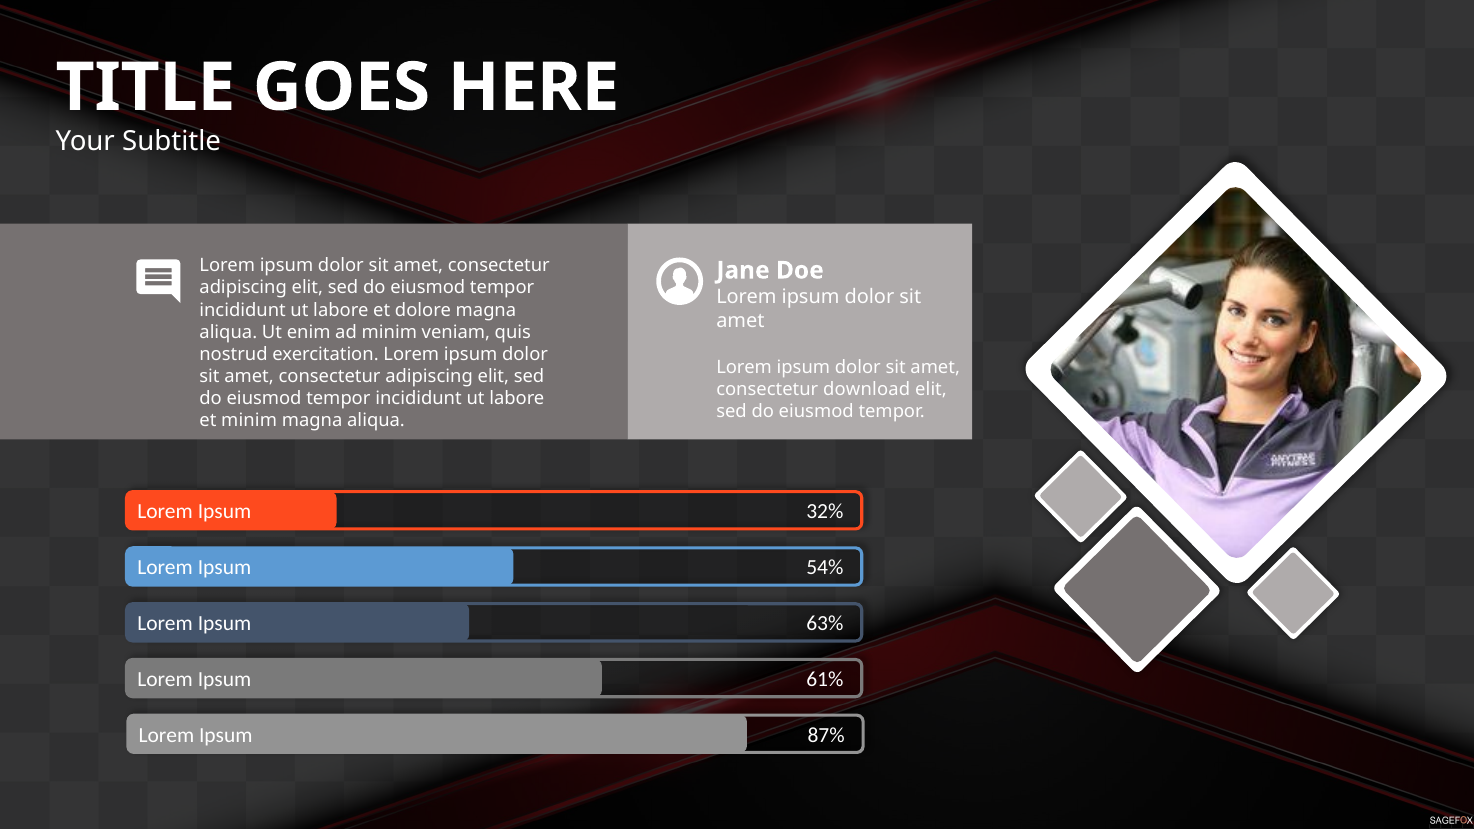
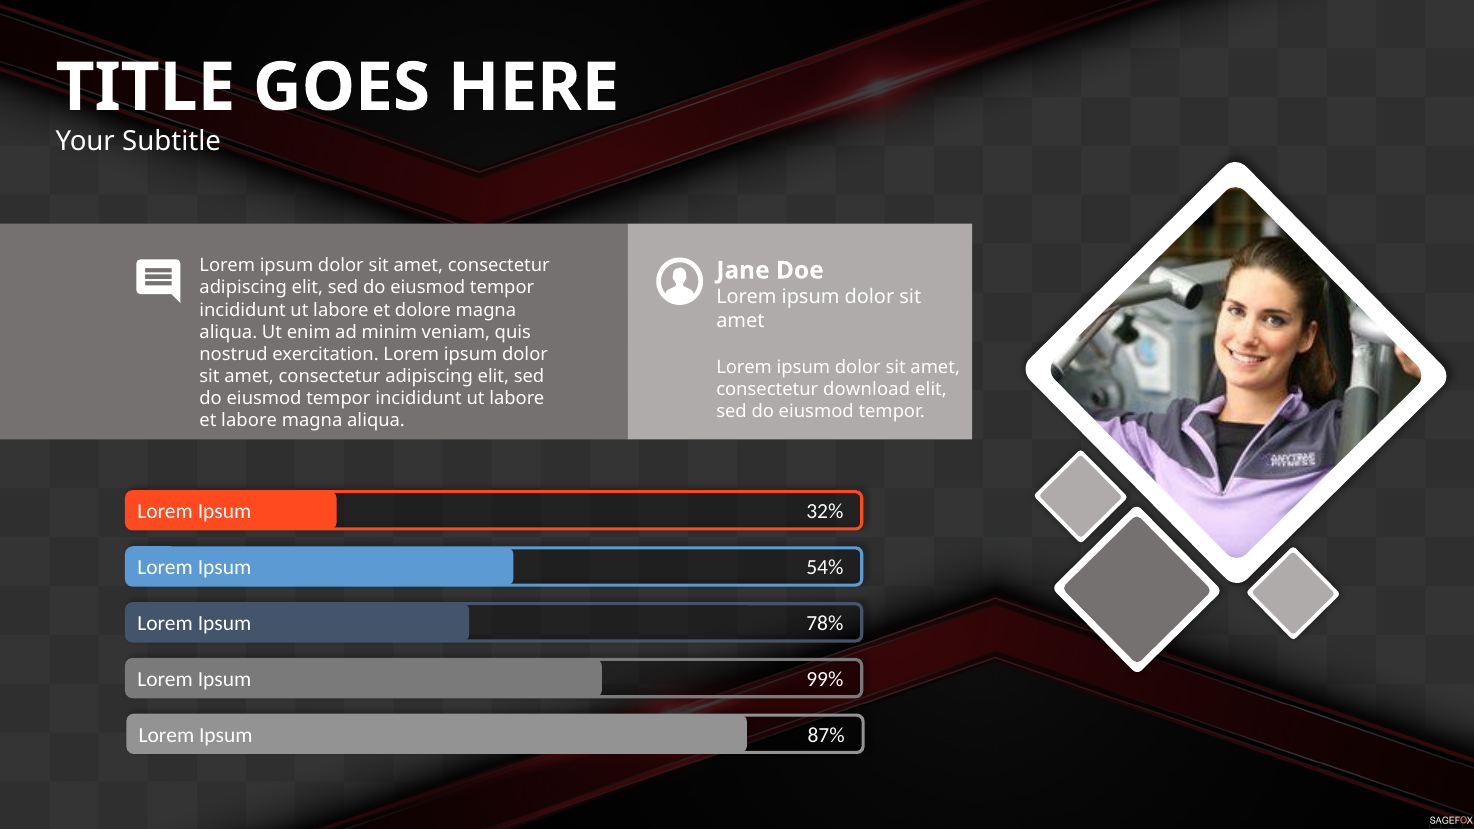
et minim: minim -> labore (249, 421)
63%: 63% -> 78% (825, 624)
61%: 61% -> 99% (825, 679)
